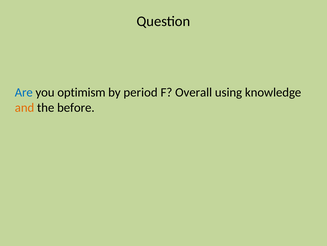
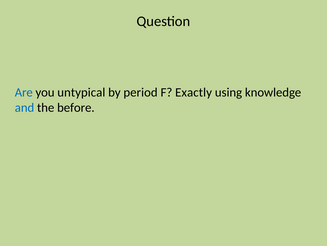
optimism: optimism -> untypical (81, 92)
Overall: Overall -> Exactly (194, 92)
and colour: orange -> blue (25, 107)
